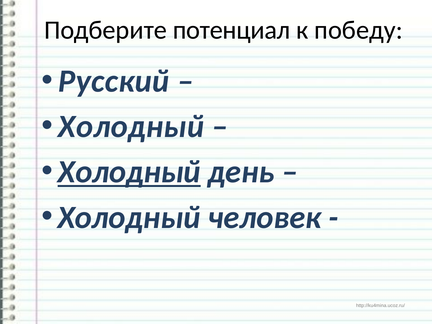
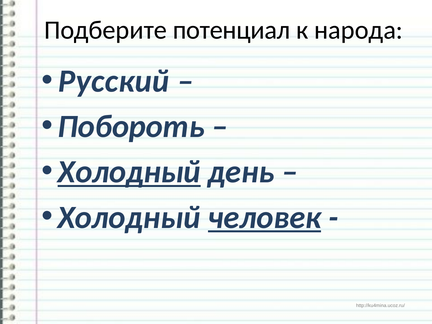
победу: победу -> народа (359, 30)
Холодный: Холодный -> Побороть (131, 127)
человек underline: none -> present (265, 217)
